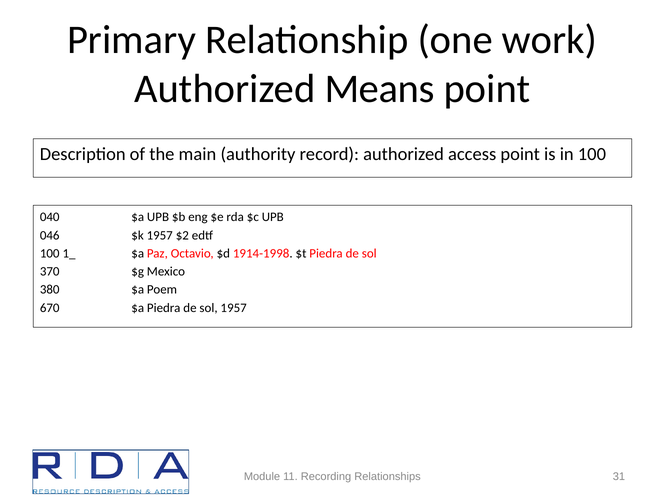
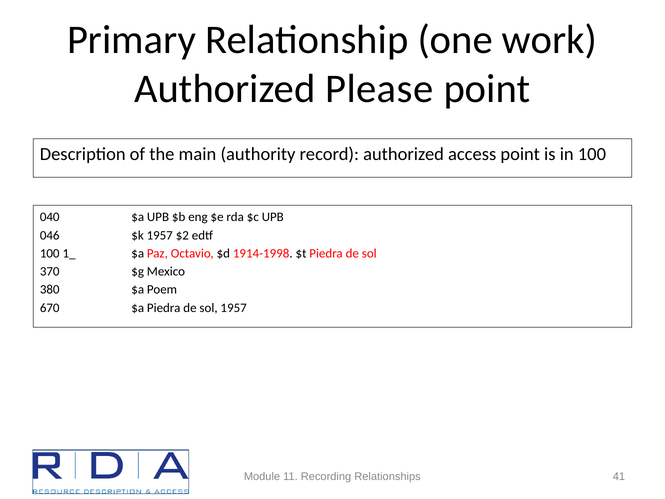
Means: Means -> Please (379, 89)
31: 31 -> 41 (619, 476)
